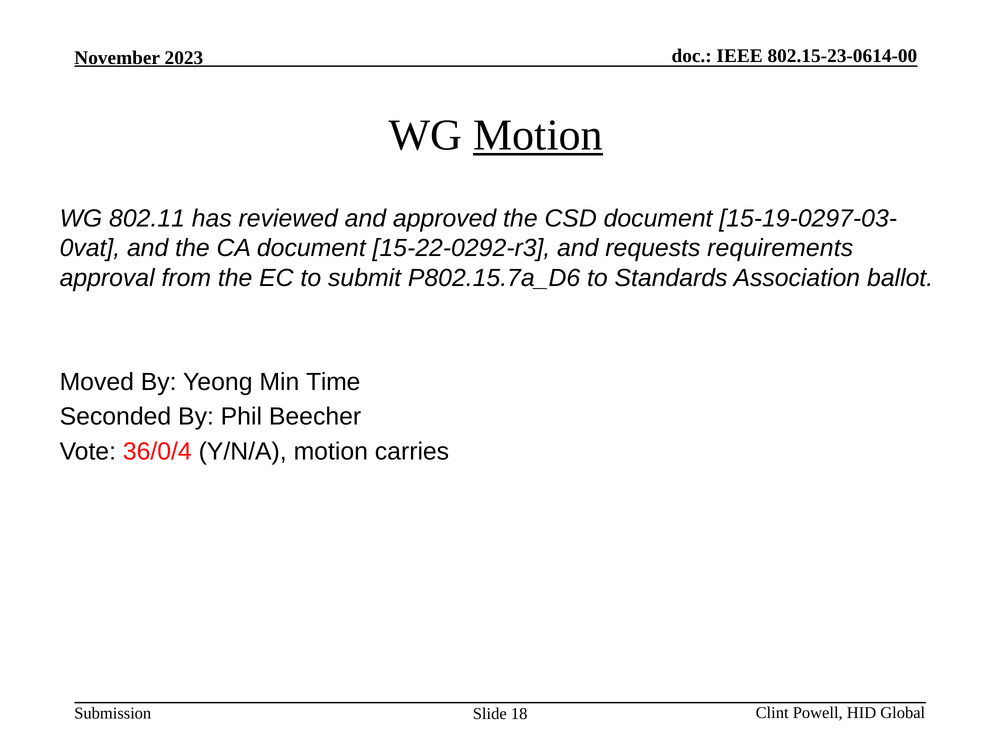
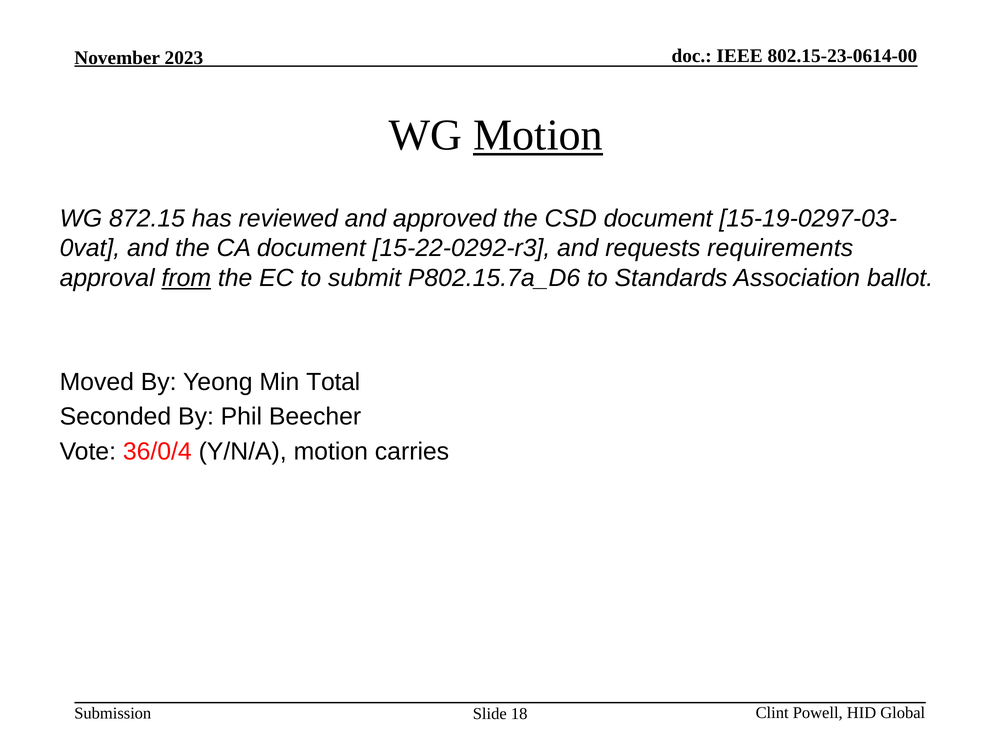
802.11: 802.11 -> 872.15 (147, 218)
from underline: none -> present (186, 278)
Time: Time -> Total (333, 382)
